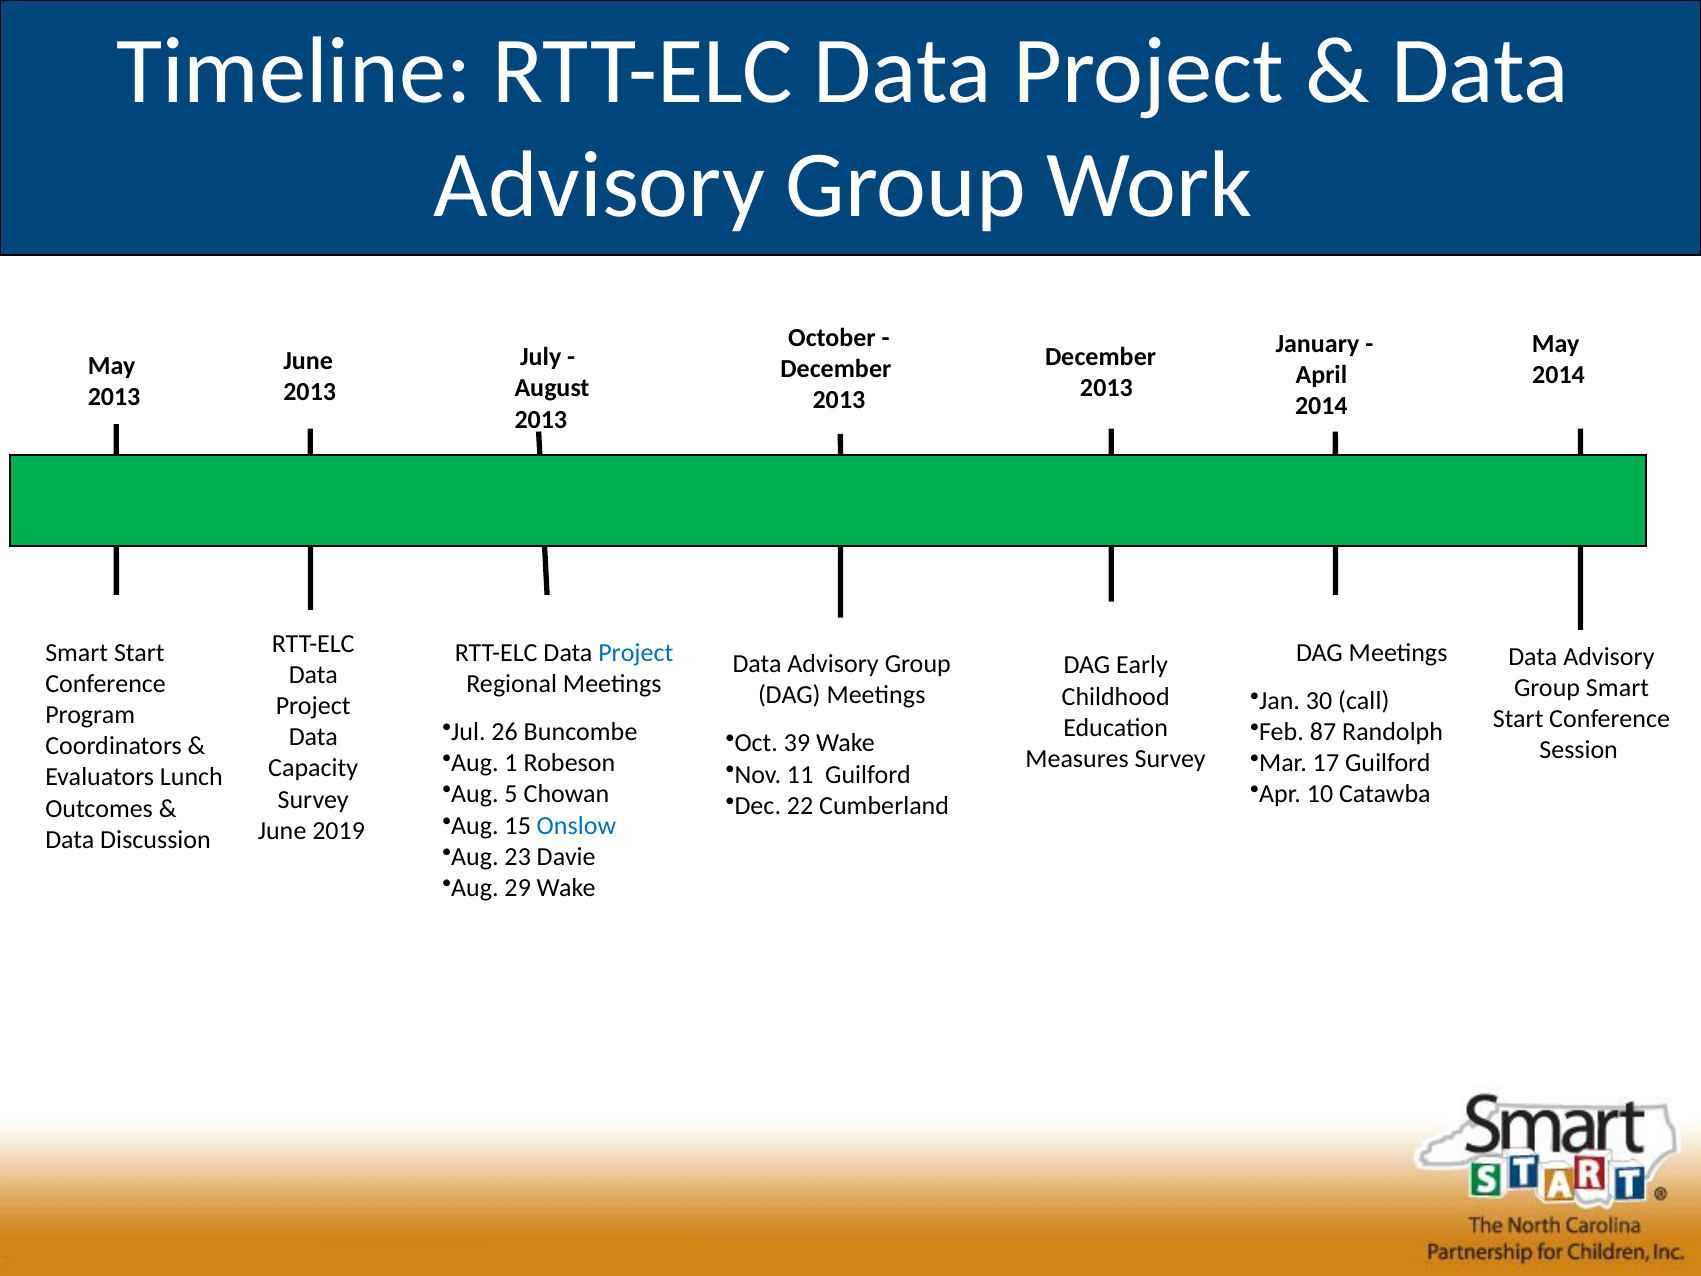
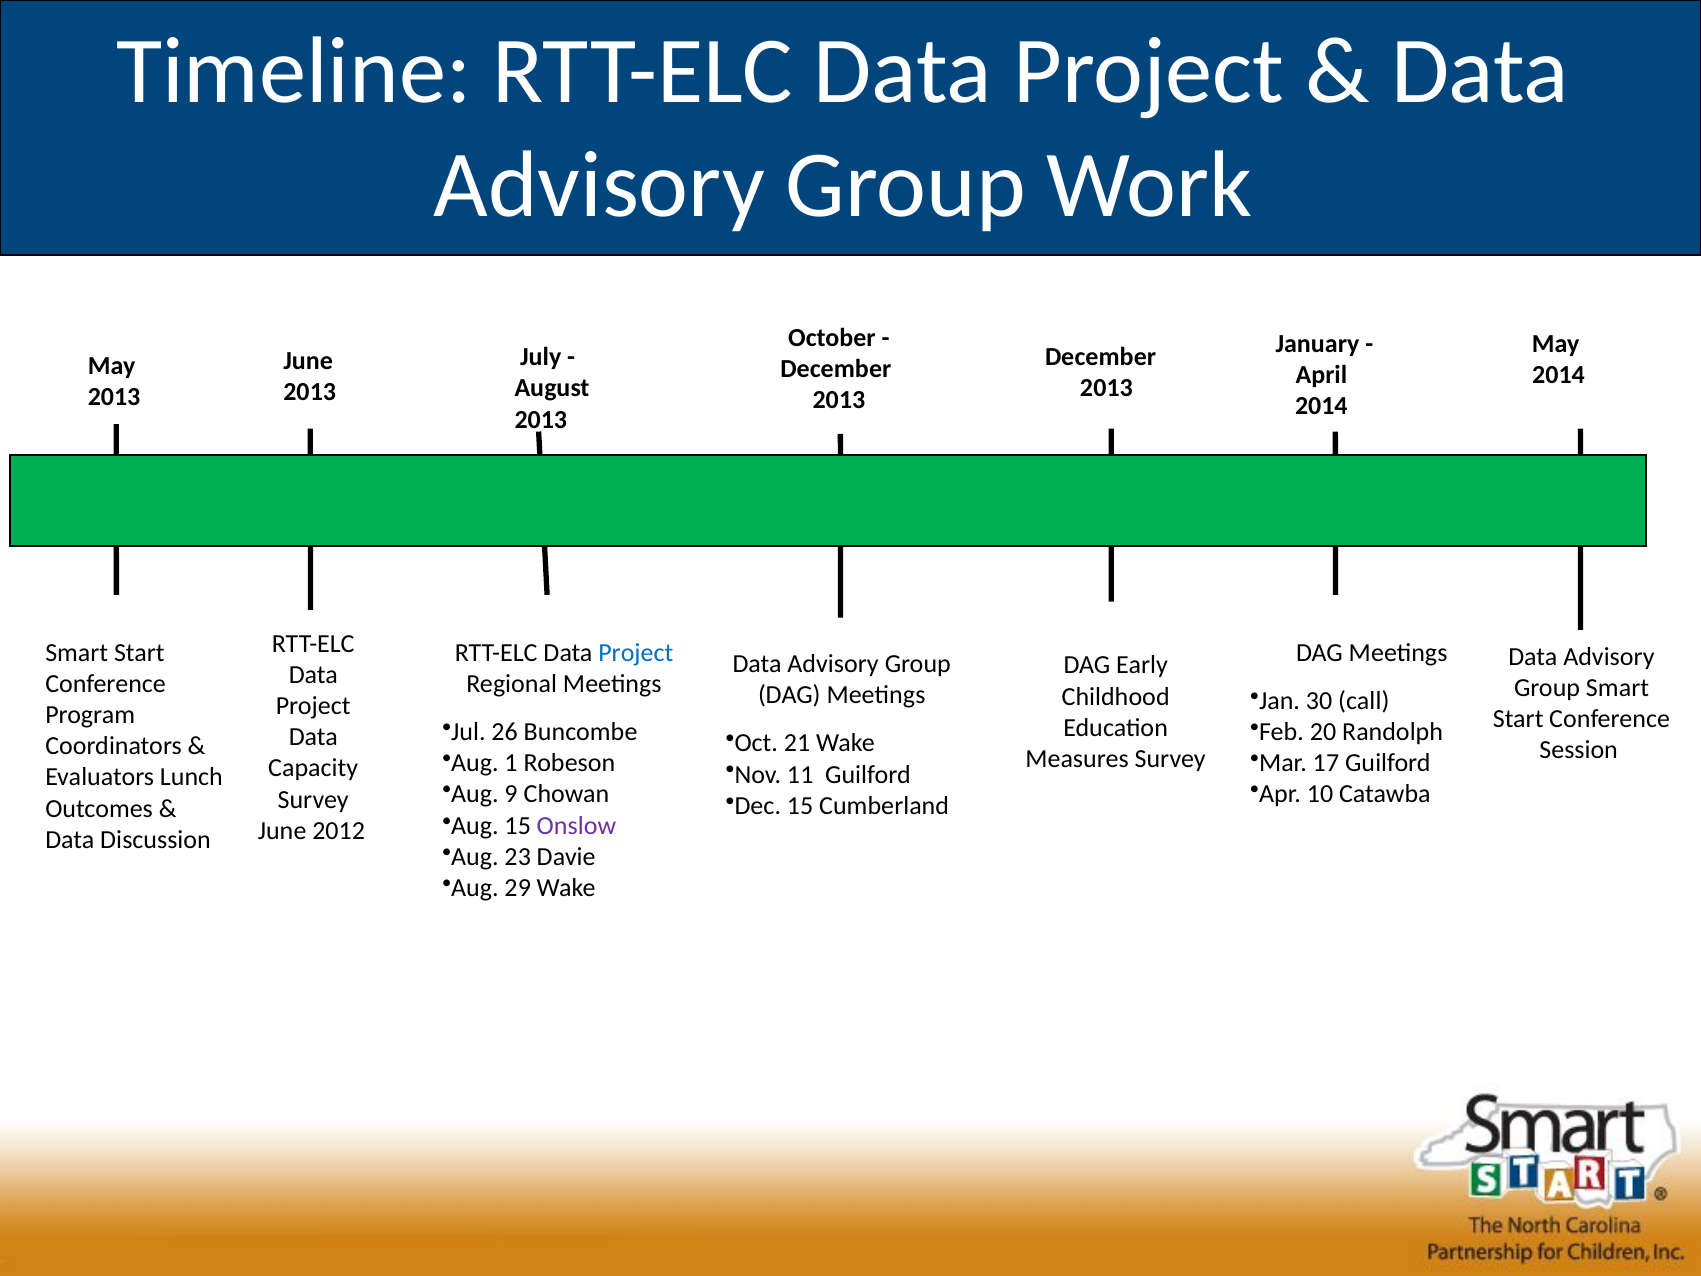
87: 87 -> 20 (1323, 732)
39: 39 -> 21 (797, 743)
5: 5 -> 9 (511, 794)
Dec 22: 22 -> 15 (800, 806)
Onslow colour: blue -> purple (576, 825)
2019: 2019 -> 2012 (339, 831)
